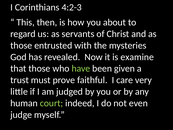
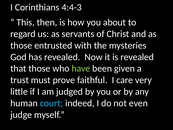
4:2-3: 4:2-3 -> 4:4-3 (72, 7)
is examine: examine -> revealed (137, 57)
court colour: light green -> light blue (51, 103)
